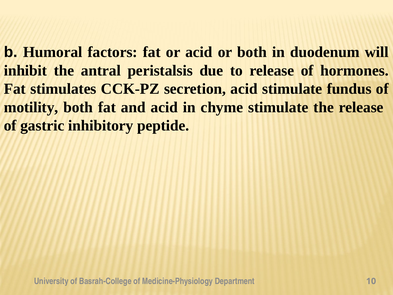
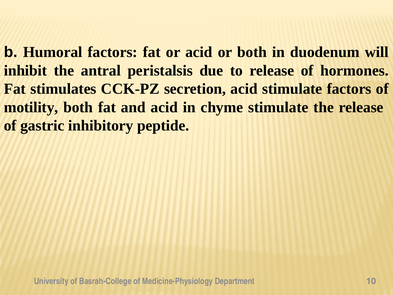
stimulate fundus: fundus -> factors (349, 89)
